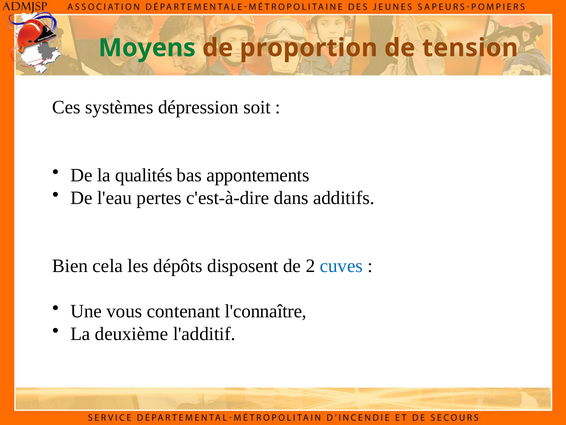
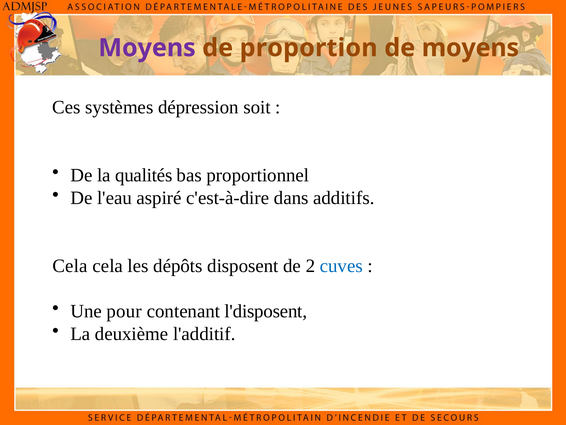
Moyens colour: green -> purple (147, 48)
de tension: tension -> moyens (470, 48)
appontements: appontements -> proportionnel (258, 175)
pertes: pertes -> aspiré (159, 198)
Bien: Bien -> Cela (70, 266)
vous: vous -> pour (124, 311)
l'connaître: l'connaître -> l'disposent (266, 311)
